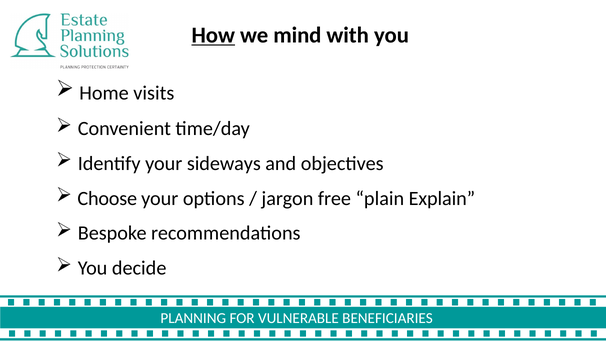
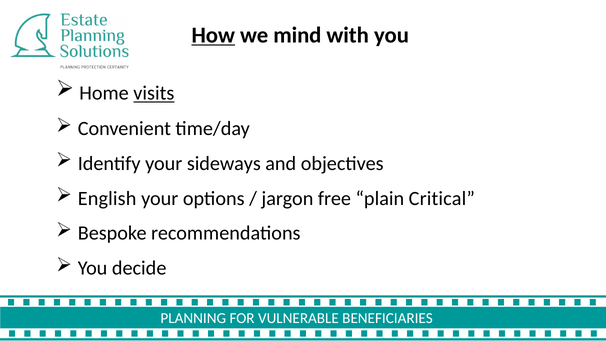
visits underline: none -> present (154, 93)
Choose: Choose -> English (107, 198)
Explain: Explain -> Critical (442, 198)
